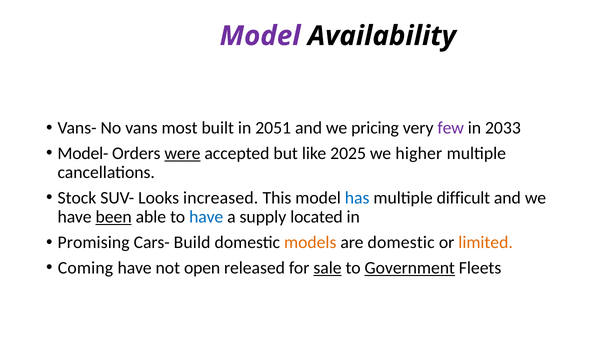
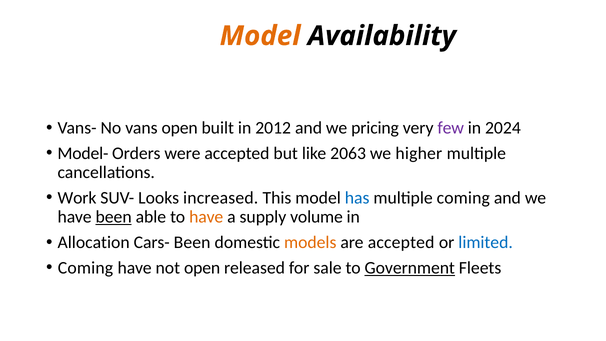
Model colour: purple -> orange (260, 36)
vans most: most -> open (180, 128)
2051: 2051 -> 2012 (273, 128)
2033: 2033 -> 2024 (503, 128)
were underline: present -> none (182, 153)
2025: 2025 -> 2063 (348, 153)
Stock: Stock -> Work (77, 198)
multiple difficult: difficult -> coming (463, 198)
have colour: blue -> orange (206, 217)
located: located -> volume (317, 217)
Promising: Promising -> Allocation (94, 242)
Cars- Build: Build -> Been (192, 242)
are domestic: domestic -> accepted (401, 242)
limited colour: orange -> blue (486, 242)
sale underline: present -> none (328, 268)
